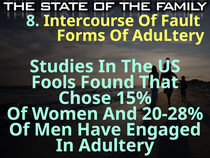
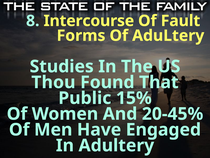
Fools: Fools -> Thou (53, 82)
Chose: Chose -> Public (85, 98)
20-28%: 20-28% -> 20-45% (173, 114)
